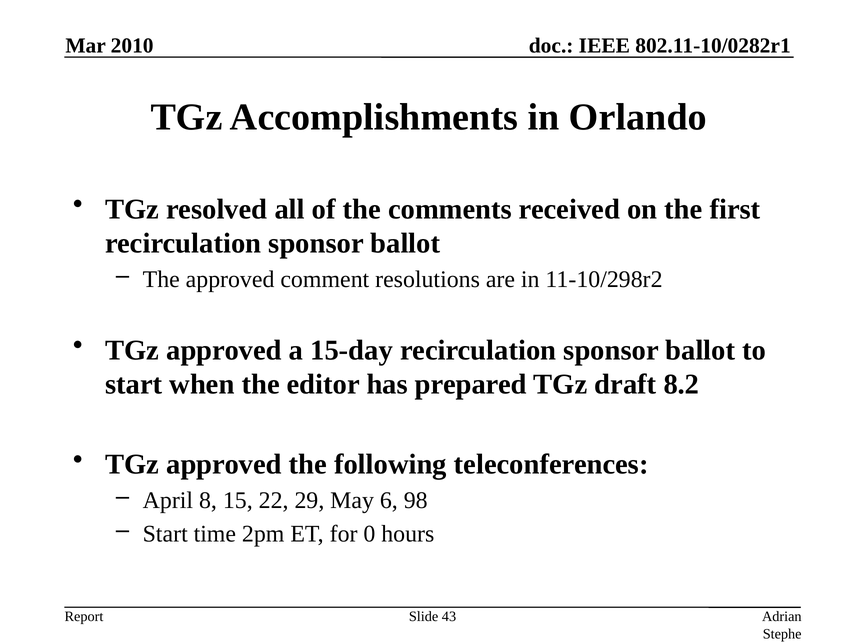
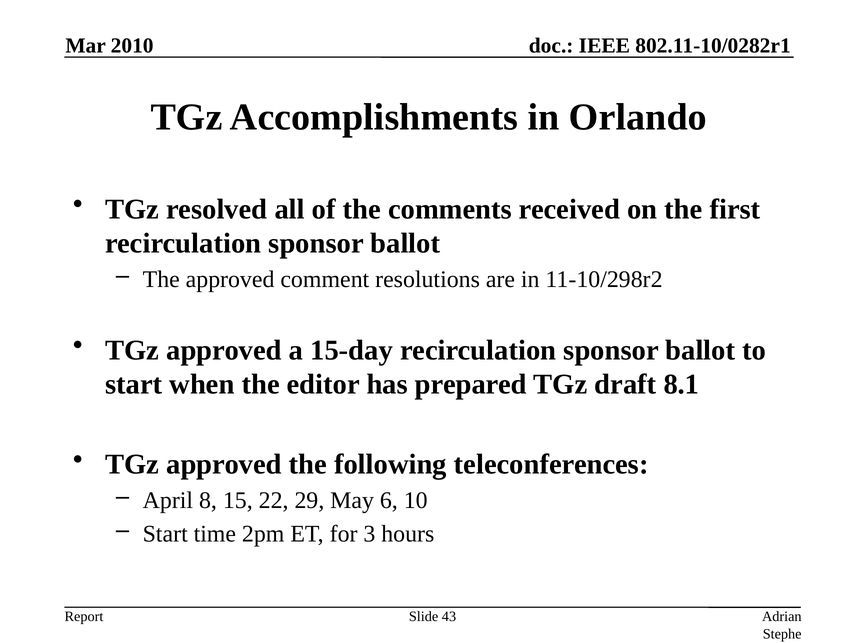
8.2: 8.2 -> 8.1 (681, 385)
98: 98 -> 10 (416, 501)
0: 0 -> 3 (369, 534)
